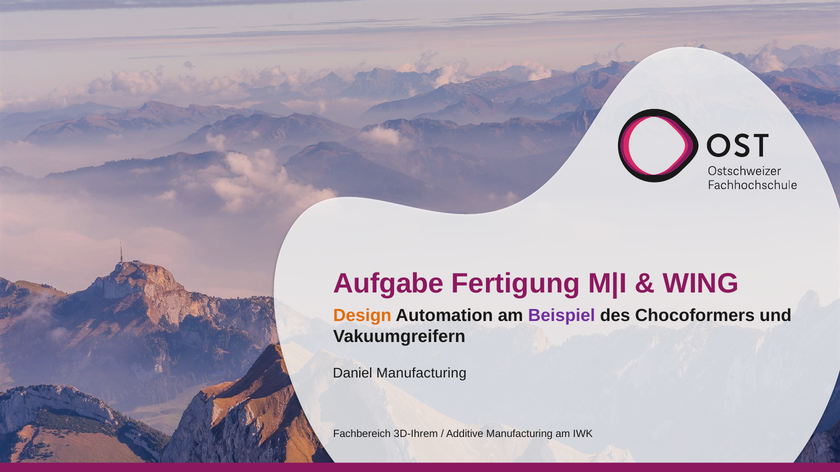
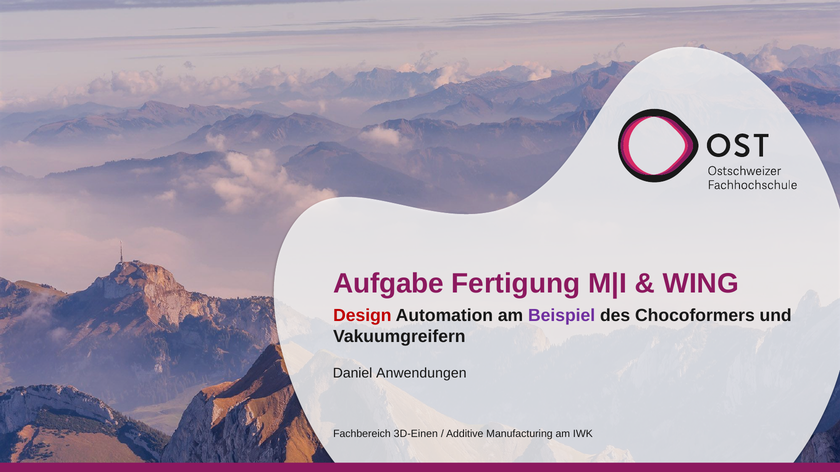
Design colour: orange -> red (362, 315)
Daniel Manufacturing: Manufacturing -> Anwendungen (421, 373)
3D-Ihrem: 3D-Ihrem -> 3D-Einen (416, 434)
